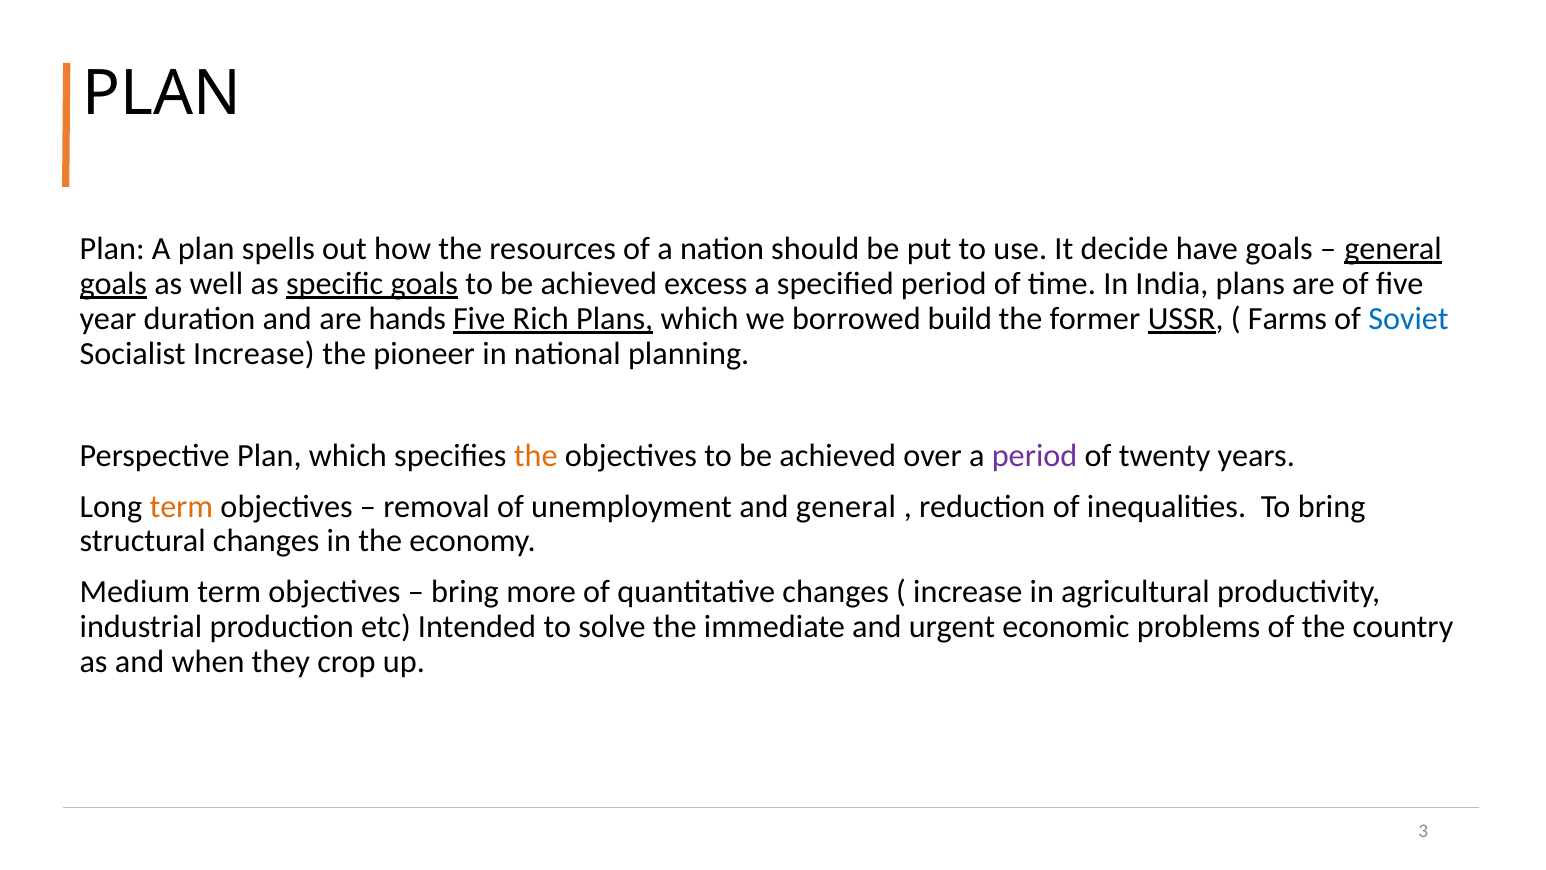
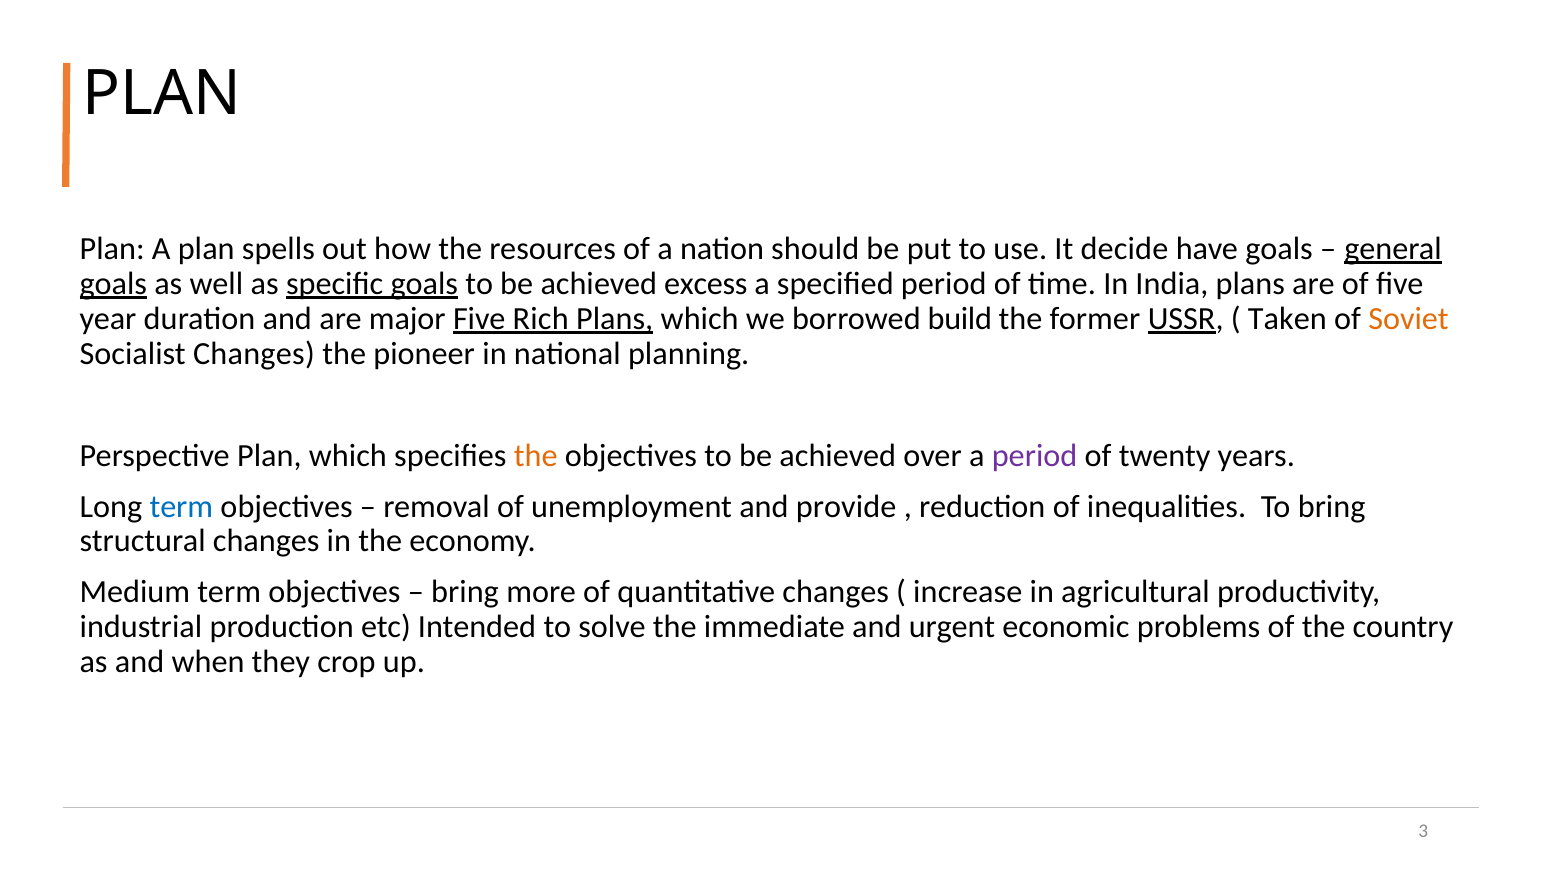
hands: hands -> major (407, 318)
Farms: Farms -> Taken (1287, 318)
Soviet colour: blue -> orange (1408, 318)
Socialist Increase: Increase -> Changes (254, 353)
term colour: orange -> blue (181, 506)
and general: general -> provide (846, 506)
